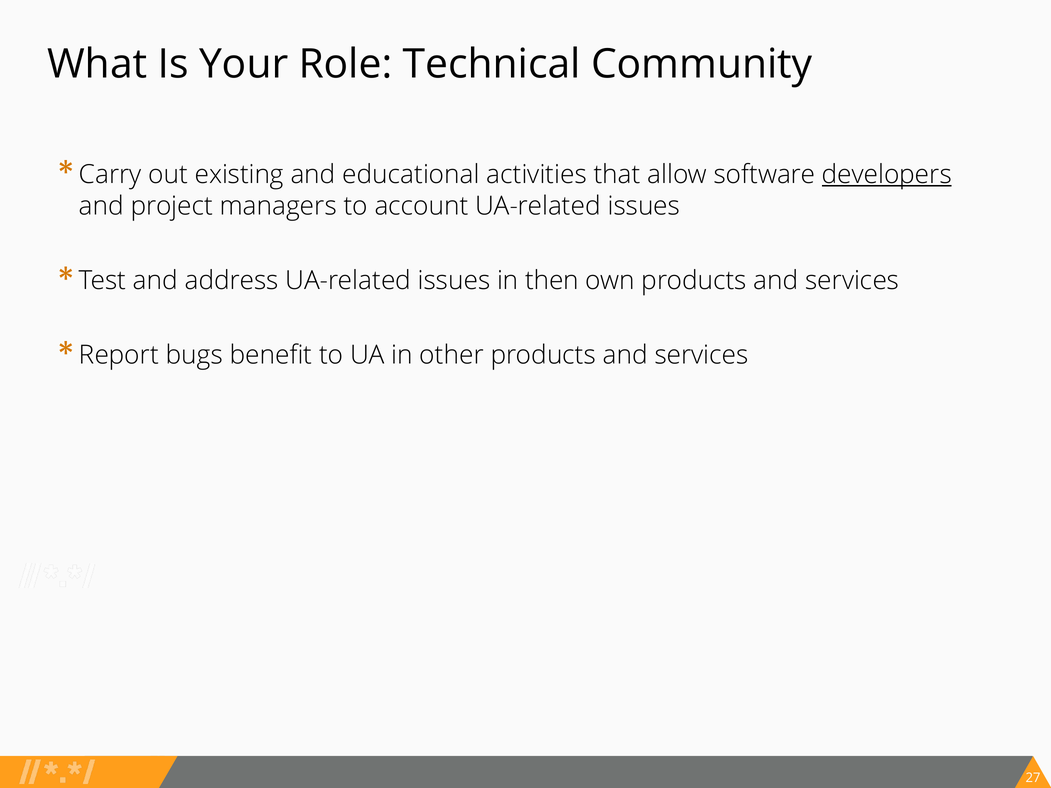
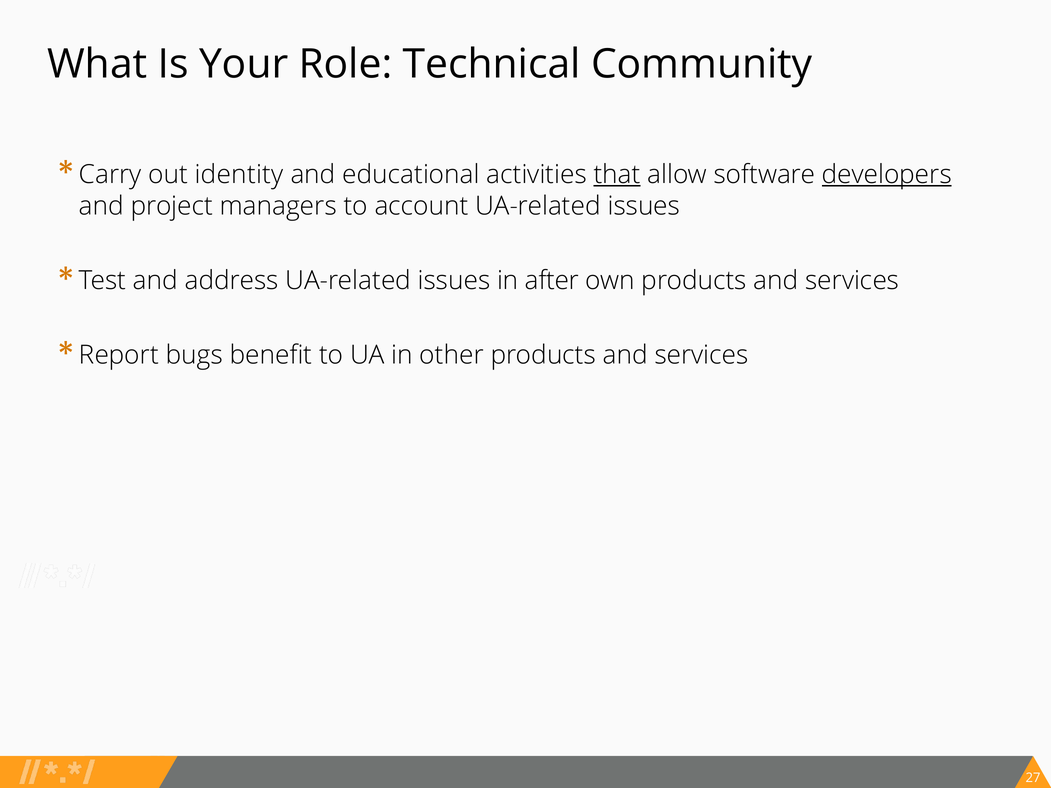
existing: existing -> identity (239, 174)
that underline: none -> present (617, 174)
then: then -> after (552, 281)
